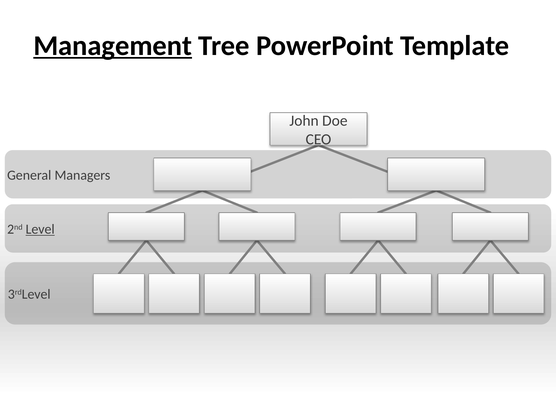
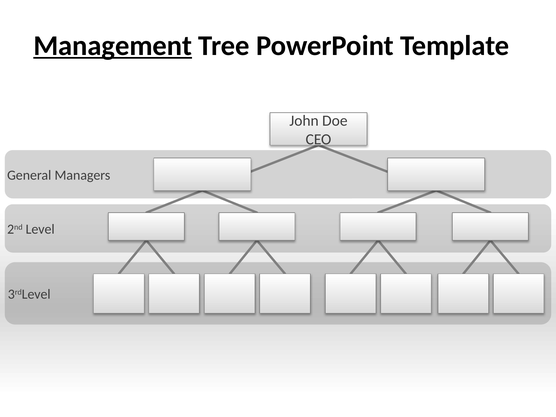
Level underline: present -> none (40, 229)
